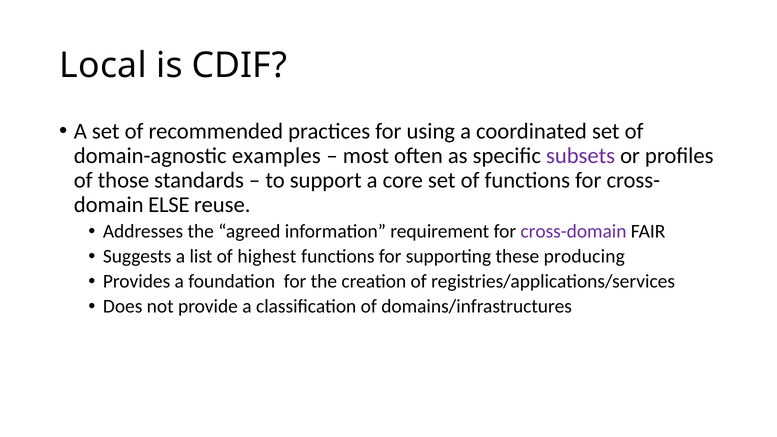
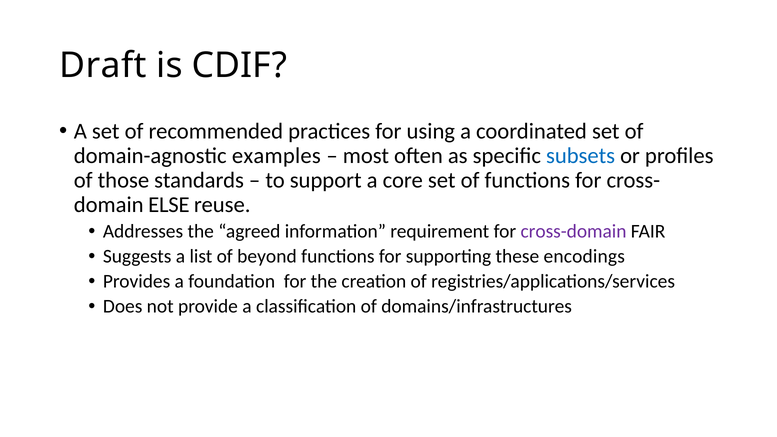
Local: Local -> Draft (103, 65)
subsets colour: purple -> blue (581, 156)
highest: highest -> beyond (267, 257)
producing: producing -> encodings (584, 257)
